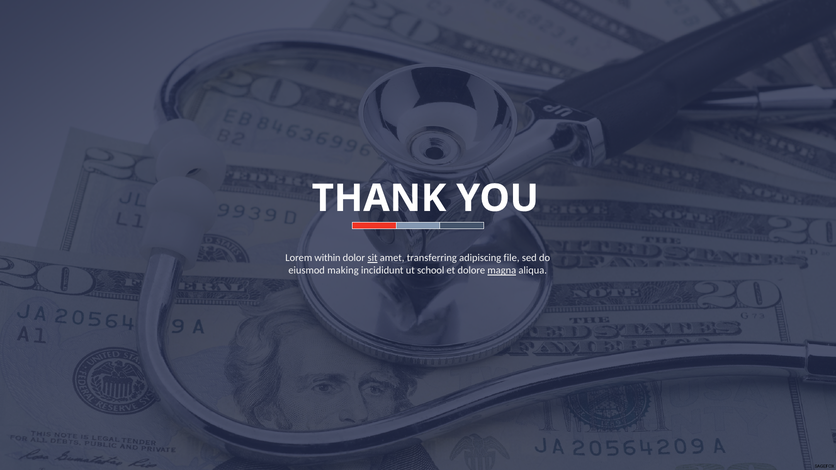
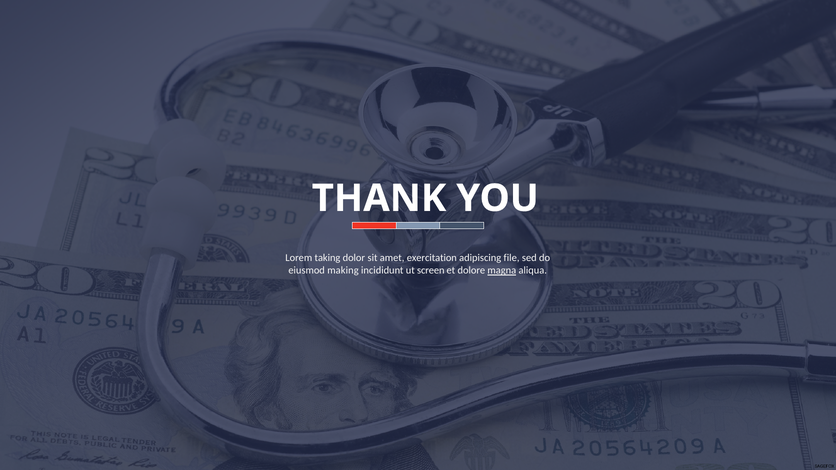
within: within -> taking (327, 258)
sit underline: present -> none (373, 258)
transferring: transferring -> exercitation (432, 258)
school: school -> screen (431, 271)
